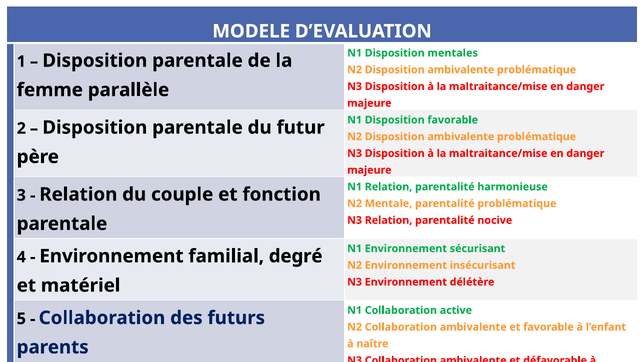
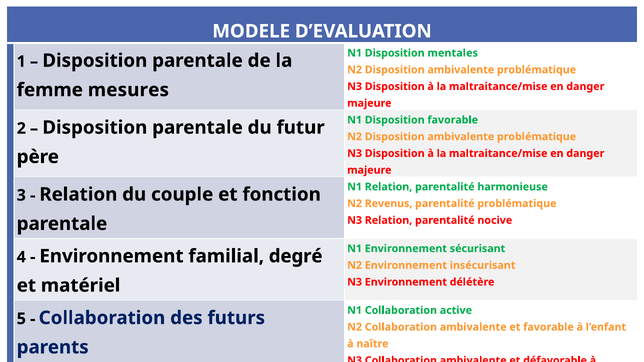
parallèle: parallèle -> mesures (128, 90)
Mentale: Mentale -> Revenus (389, 204)
